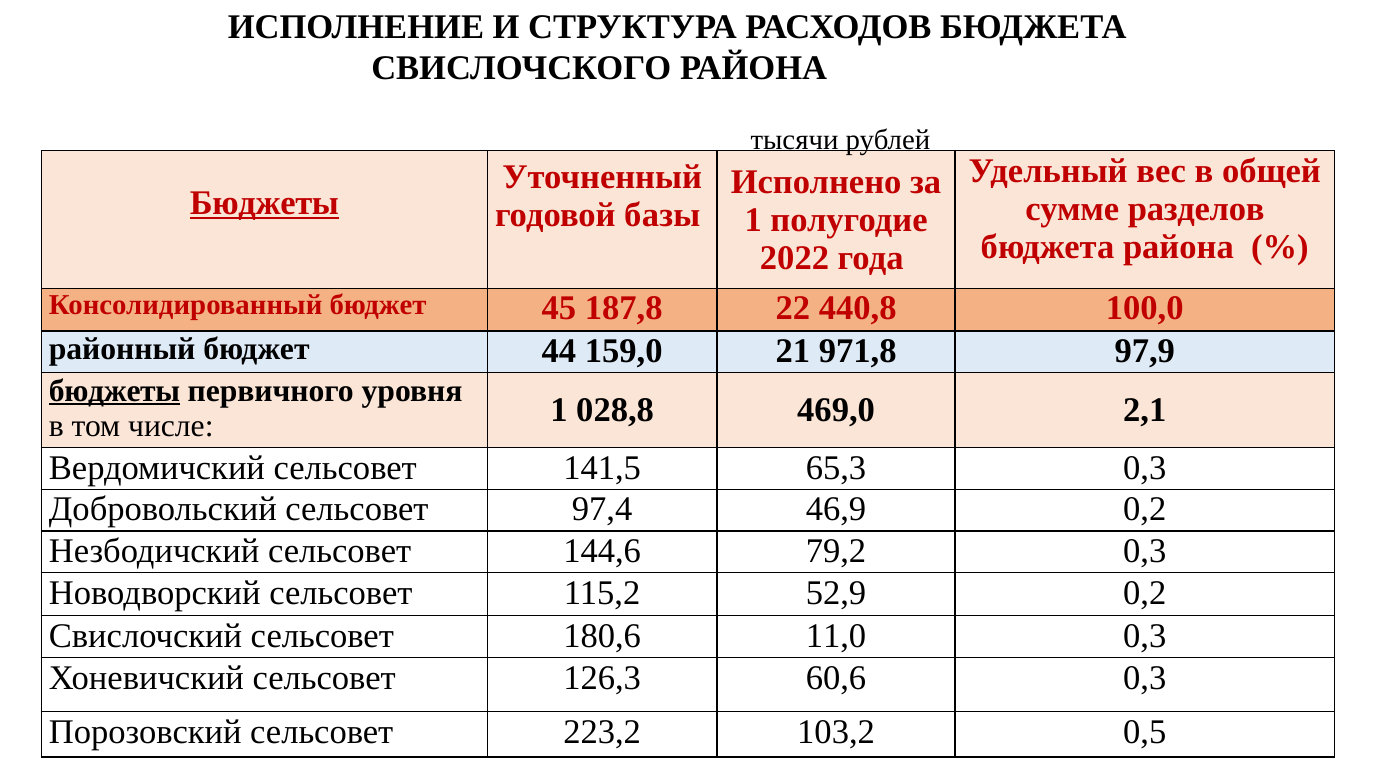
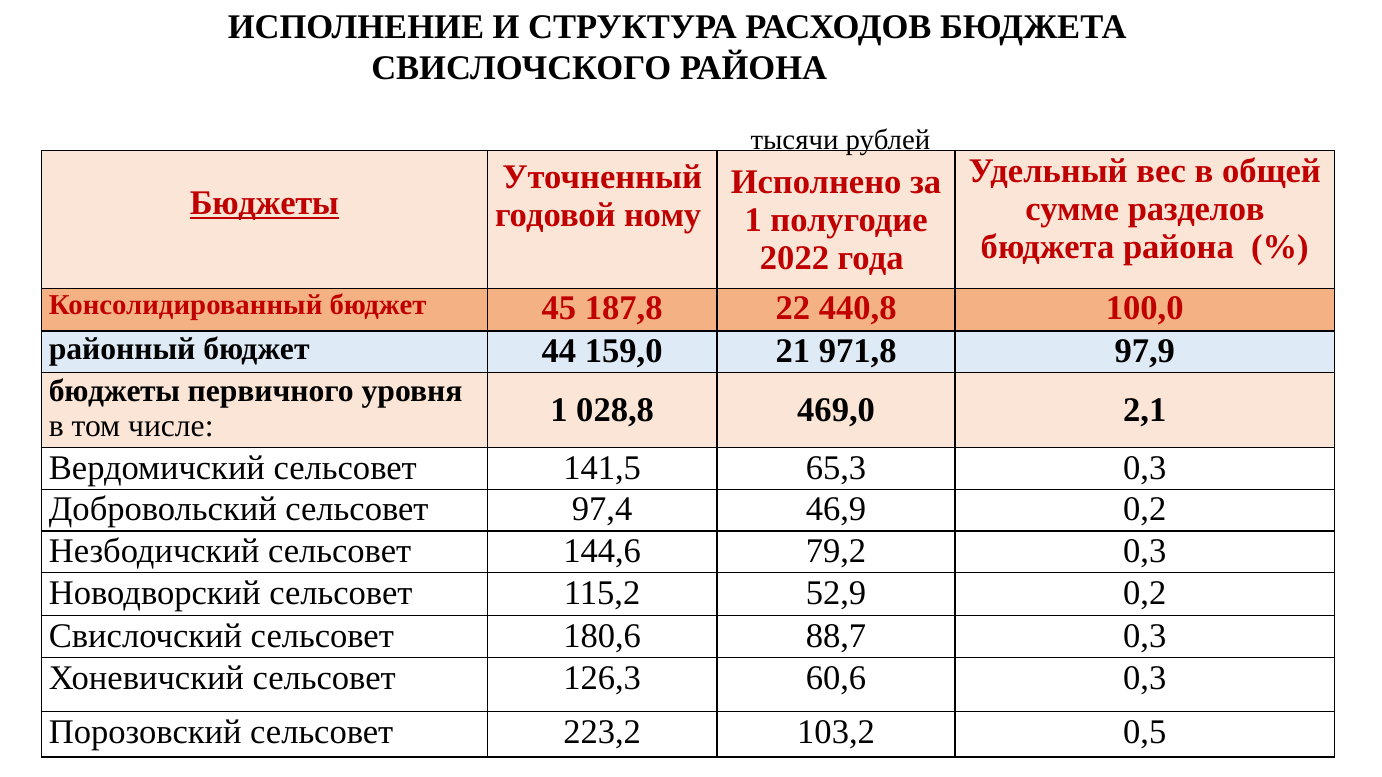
базы: базы -> ному (663, 215)
бюджеты underline: present -> none (115, 391)
11,0: 11,0 -> 88,7 (836, 636)
